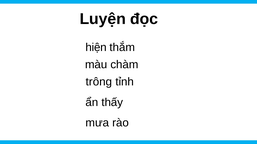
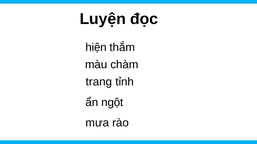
trông: trông -> trang (99, 82)
thấy: thấy -> ngột (112, 103)
